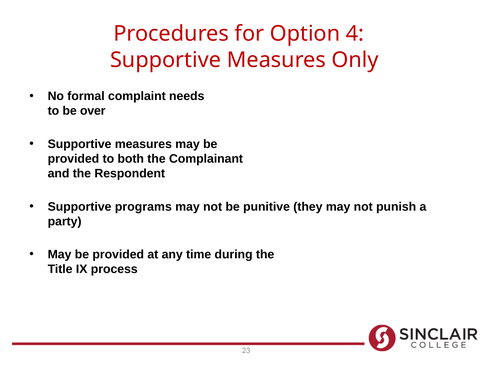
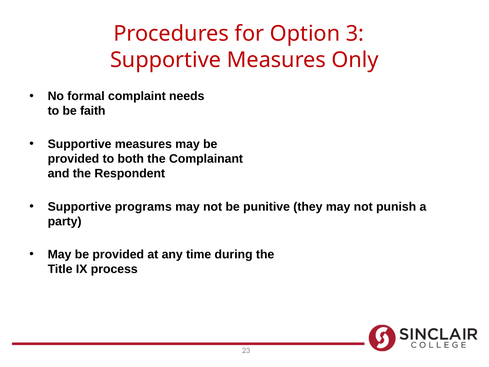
4: 4 -> 3 (355, 34)
over: over -> faith (93, 111)
